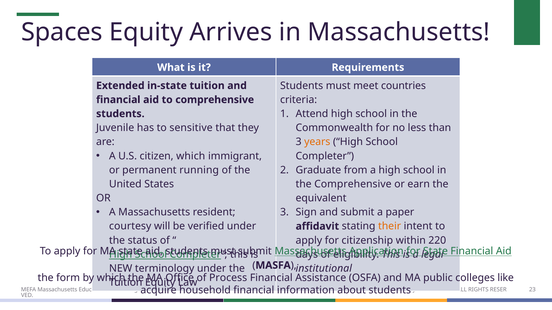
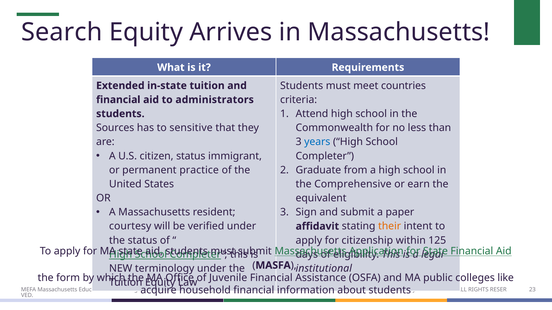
Spaces: Spaces -> Search (62, 32)
to comprehensive: comprehensive -> administrators (215, 100)
Juvenile: Juvenile -> Sources (115, 128)
years colour: orange -> blue (317, 142)
citizen which: which -> status (191, 156)
running: running -> practice (199, 170)
220: 220 -> 125 (437, 241)
Process: Process -> Juvenile (228, 278)
